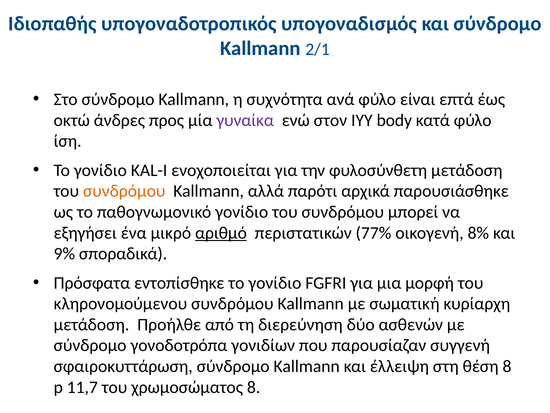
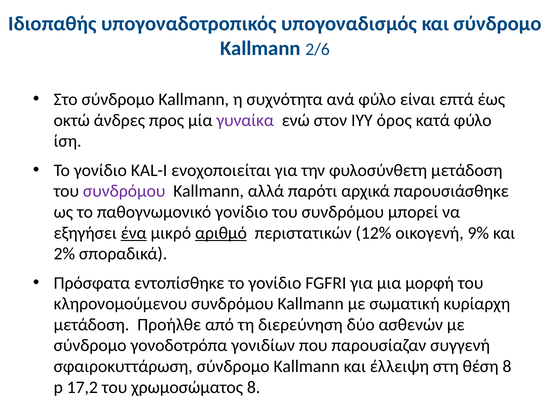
2/1: 2/1 -> 2/6 (318, 49)
body: body -> όρος (394, 120)
συνδρόμου colour: orange -> purple (124, 191)
ένα underline: none -> present (134, 233)
77%: 77% -> 12% (373, 233)
8%: 8% -> 9% (478, 233)
9%: 9% -> 2% (64, 253)
11,7: 11,7 -> 17,2 (82, 387)
